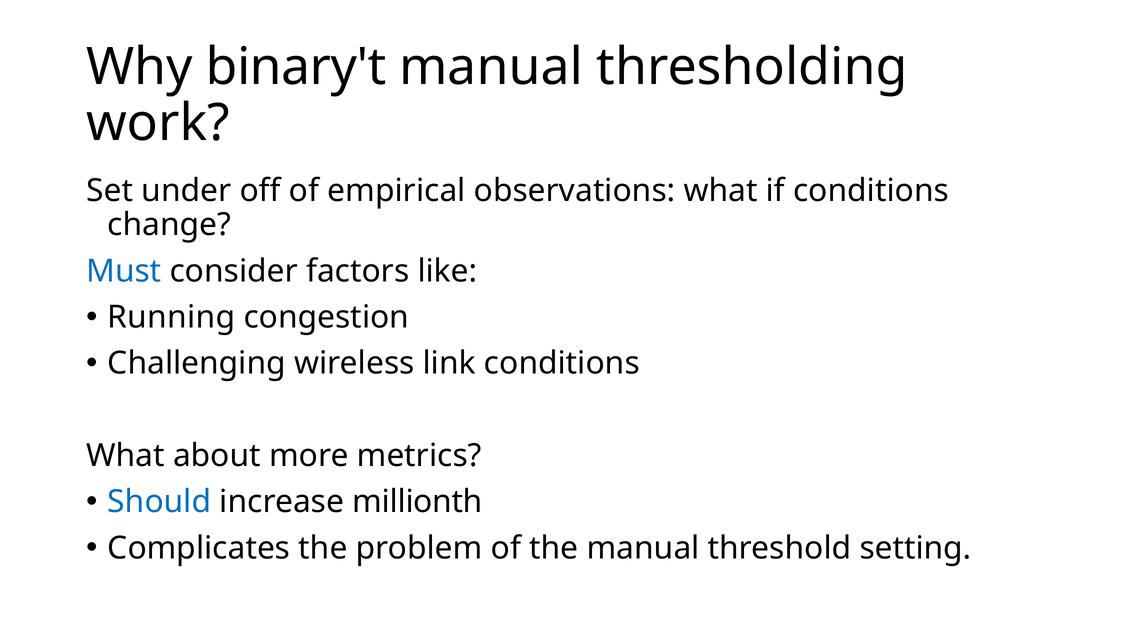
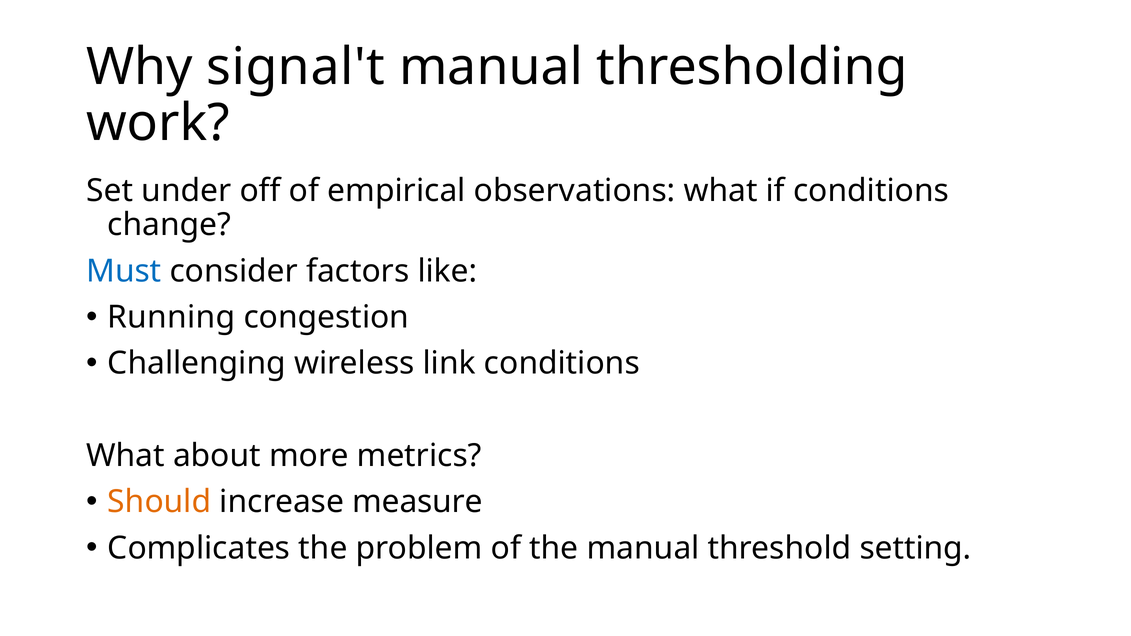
binary't: binary't -> signal't (296, 67)
Should colour: blue -> orange (159, 502)
millionth: millionth -> measure (417, 502)
